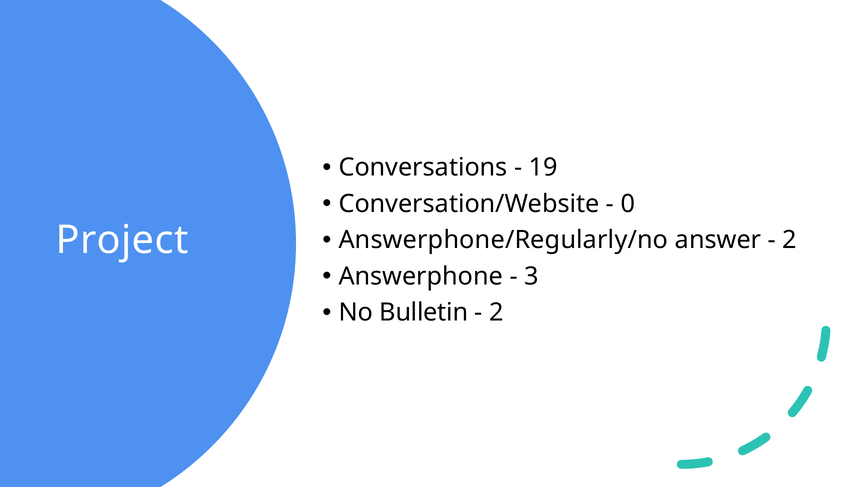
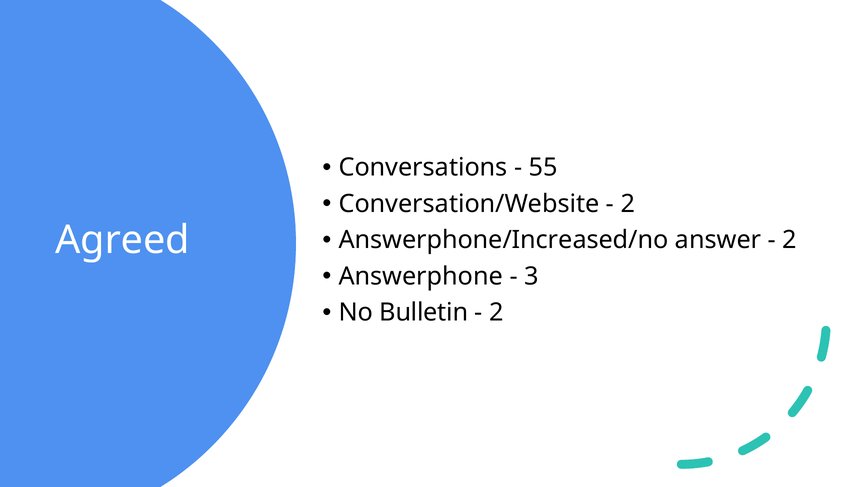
19: 19 -> 55 (543, 168)
0: 0 -> 2 (628, 204)
Answerphone/Regularly/no: Answerphone/Regularly/no -> Answerphone/Increased/no (504, 240)
Project: Project -> Agreed (122, 240)
